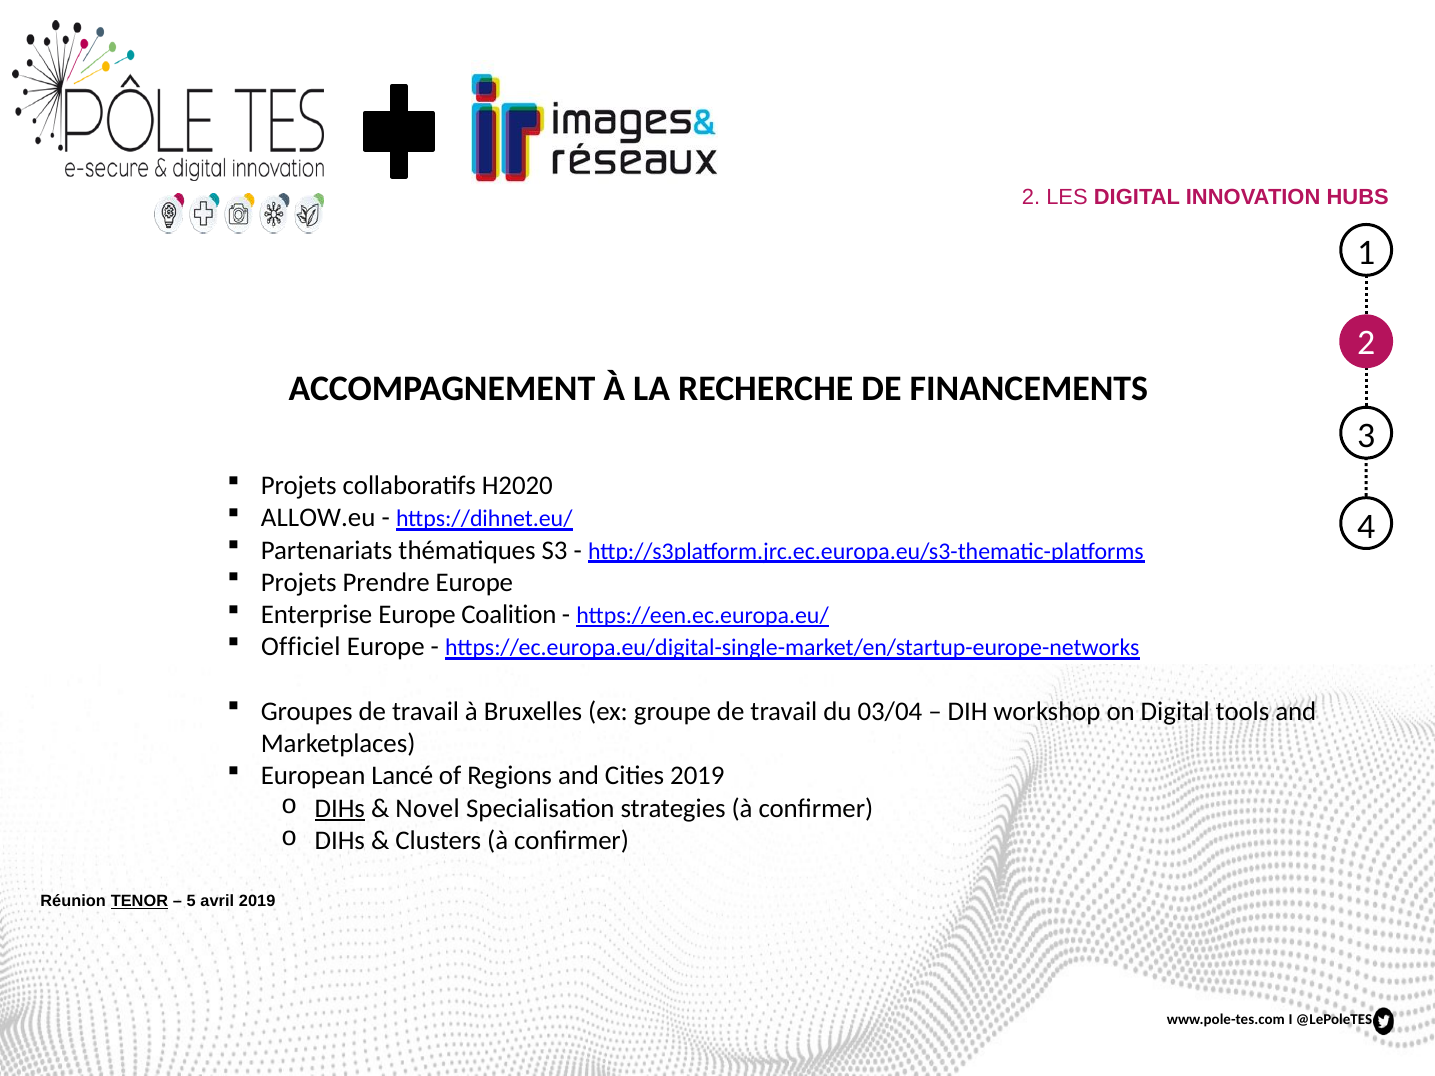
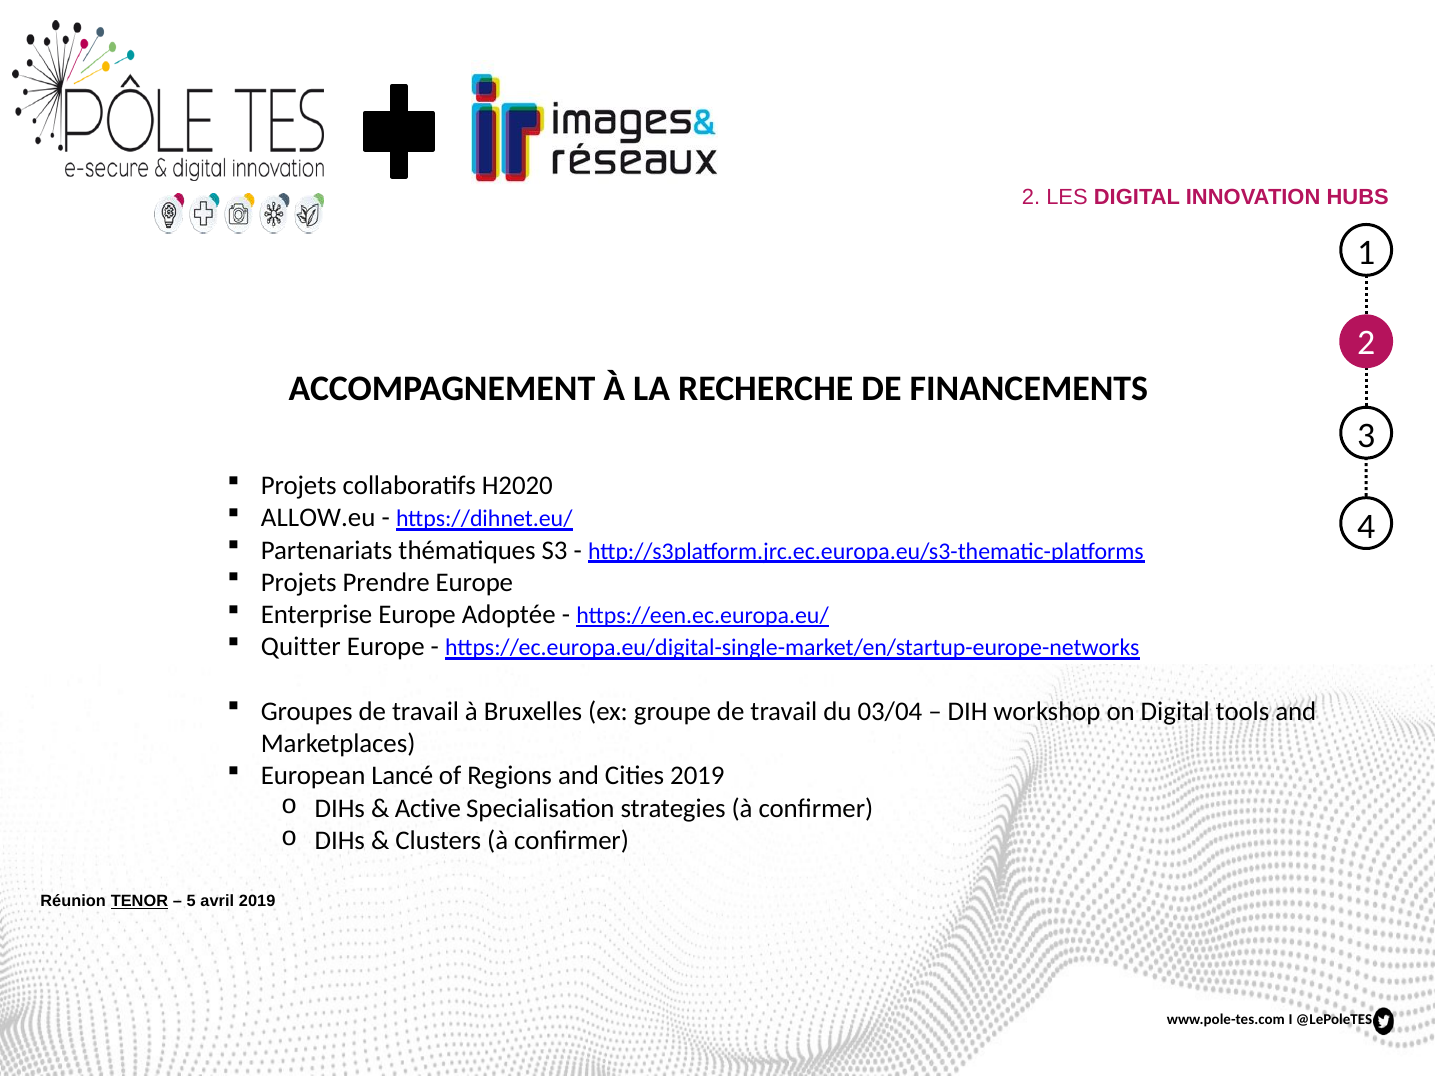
Coalition: Coalition -> Adoptée (509, 615)
Officiel: Officiel -> Quitter (301, 647)
DIHs underline: present -> none (340, 808)
Novel: Novel -> Active (428, 808)
